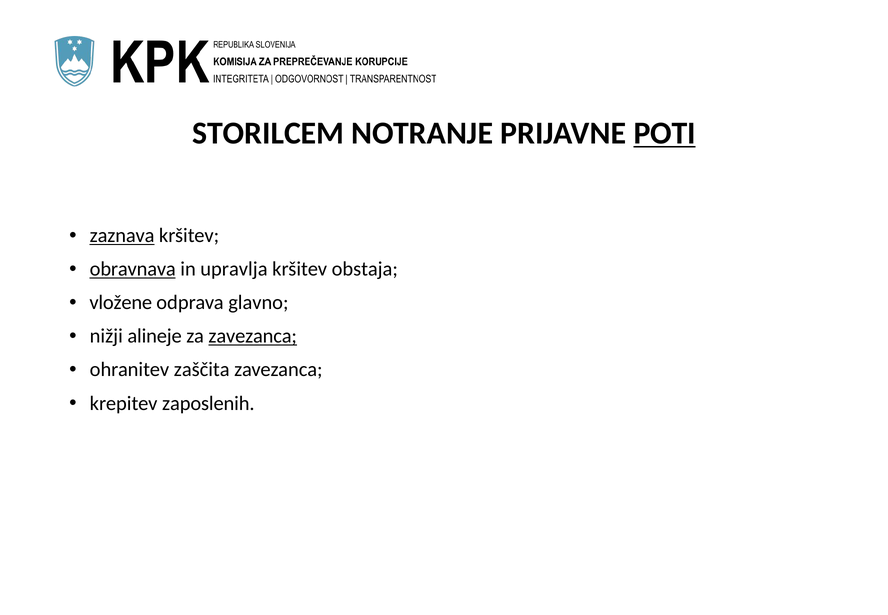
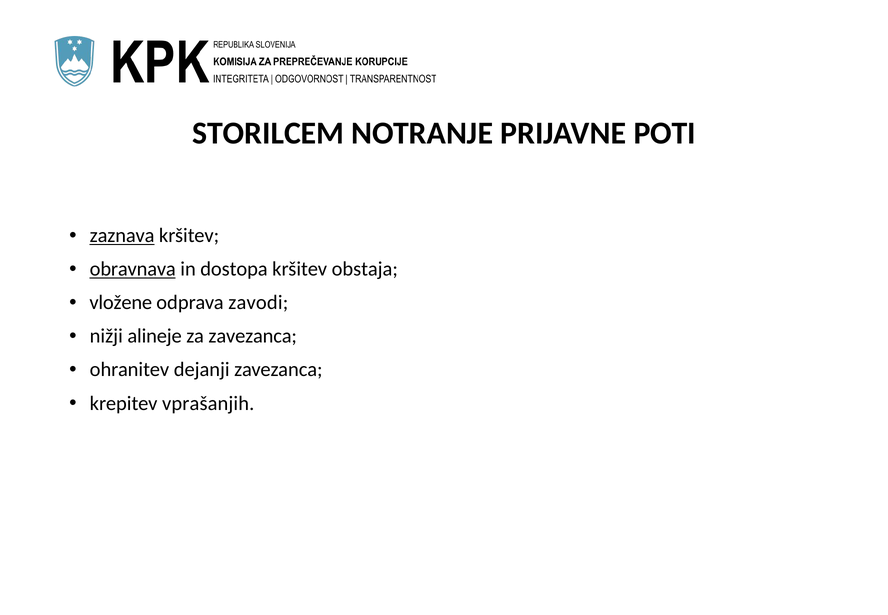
POTI underline: present -> none (665, 133)
upravlja: upravlja -> dostopa (234, 269)
glavno: glavno -> zavodi (258, 303)
zavezanca underline: present -> none (253, 336)
zaščita: zaščita -> dejanji (202, 370)
zaposlenih: zaposlenih -> vprašanjih (208, 403)
